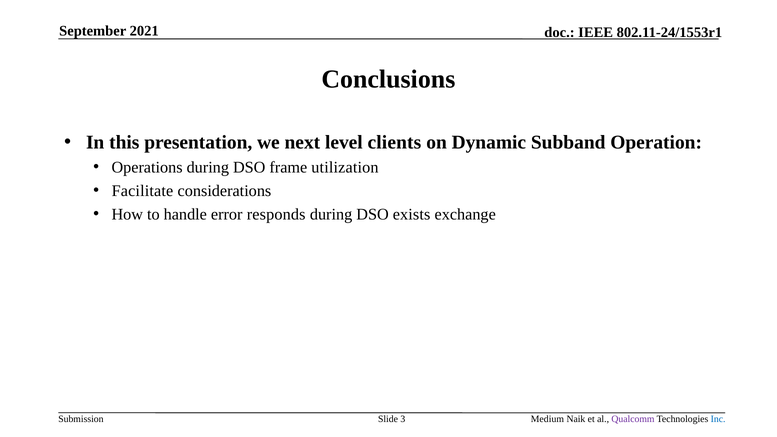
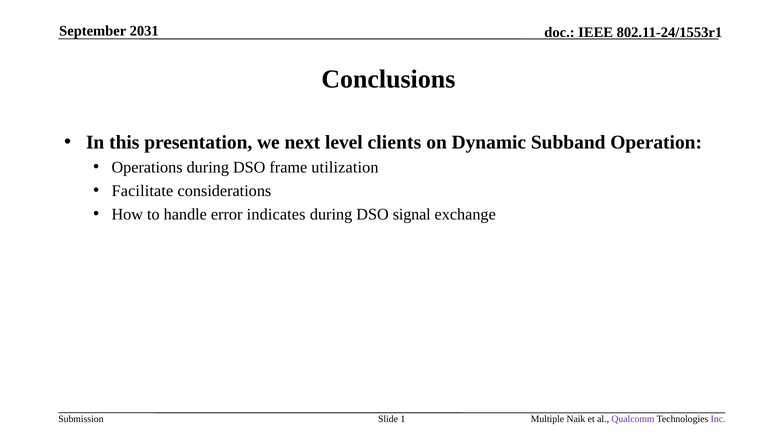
2021: 2021 -> 2031 (144, 31)
responds: responds -> indicates (276, 214)
exists: exists -> signal (412, 214)
3: 3 -> 1 (403, 419)
Medium: Medium -> Multiple (547, 419)
Inc colour: blue -> purple (718, 419)
